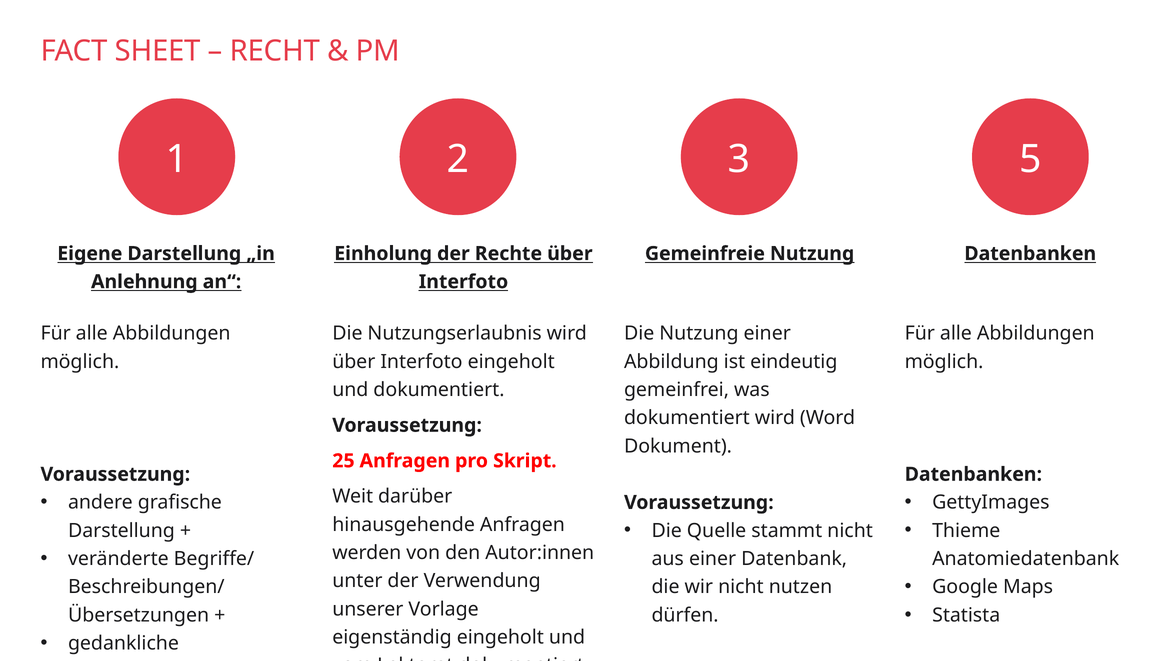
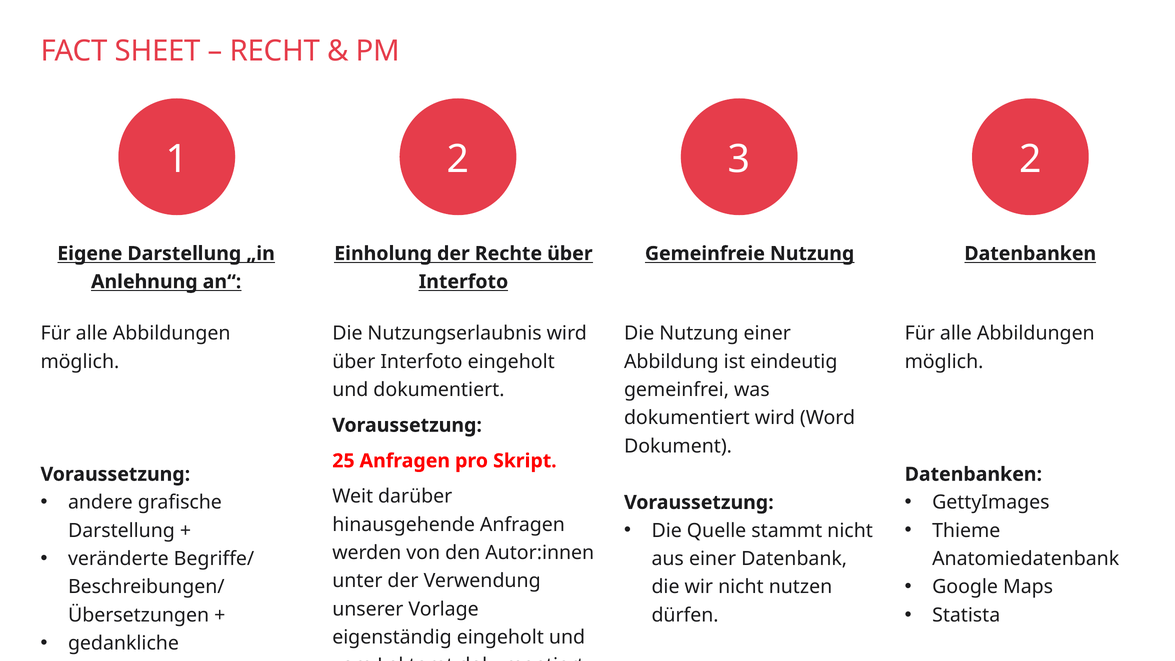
3 5: 5 -> 2 (1030, 159)
